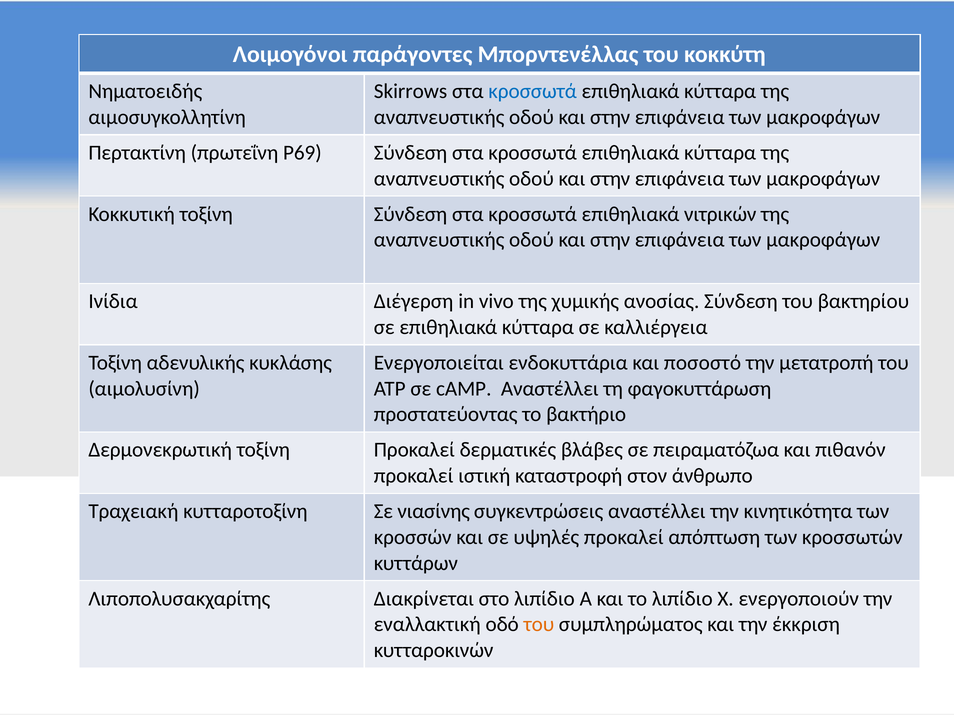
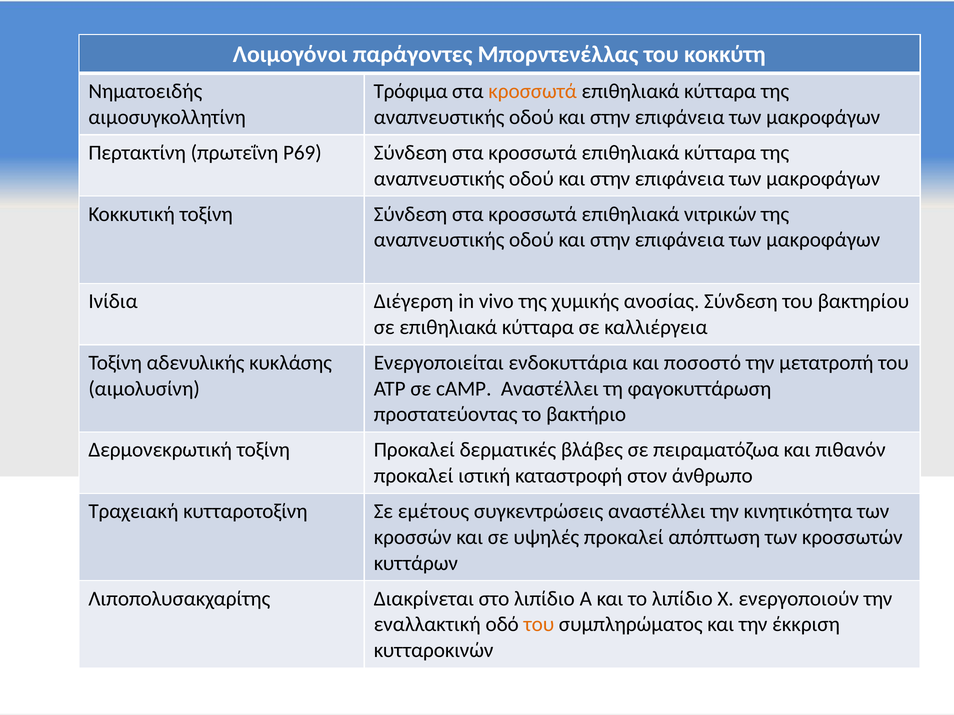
Skirrows: Skirrows -> Τρόφιμα (411, 91)
κροσσωτά colour: blue -> orange (533, 91)
νιασίνης: νιασίνης -> εμέτους (433, 512)
